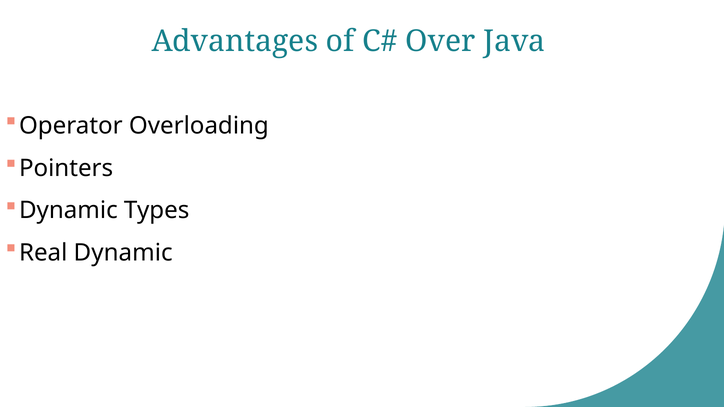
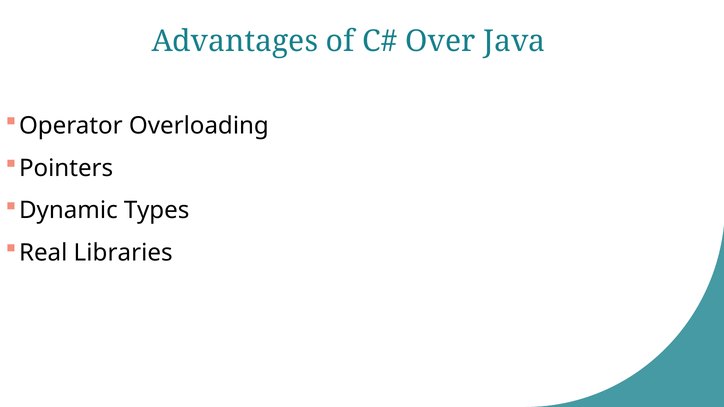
Real Dynamic: Dynamic -> Libraries (123, 253)
